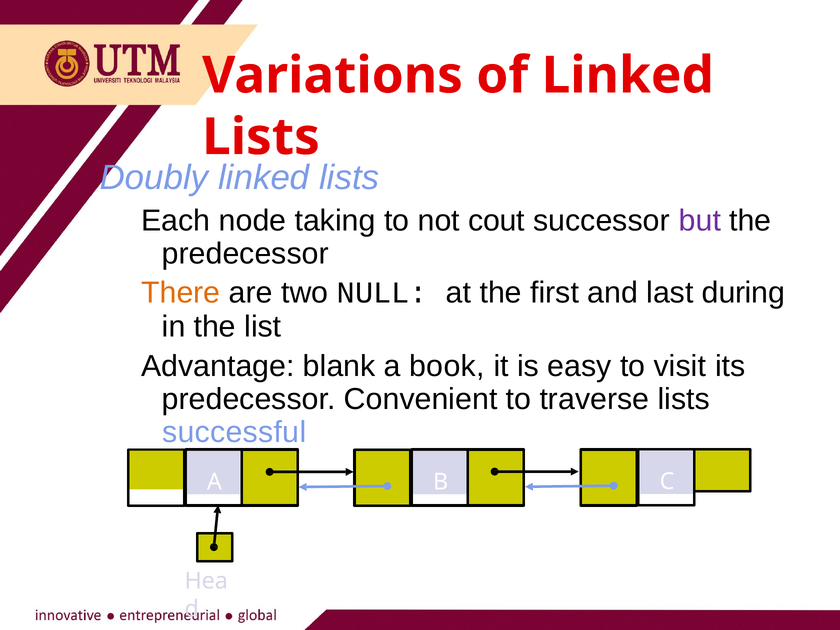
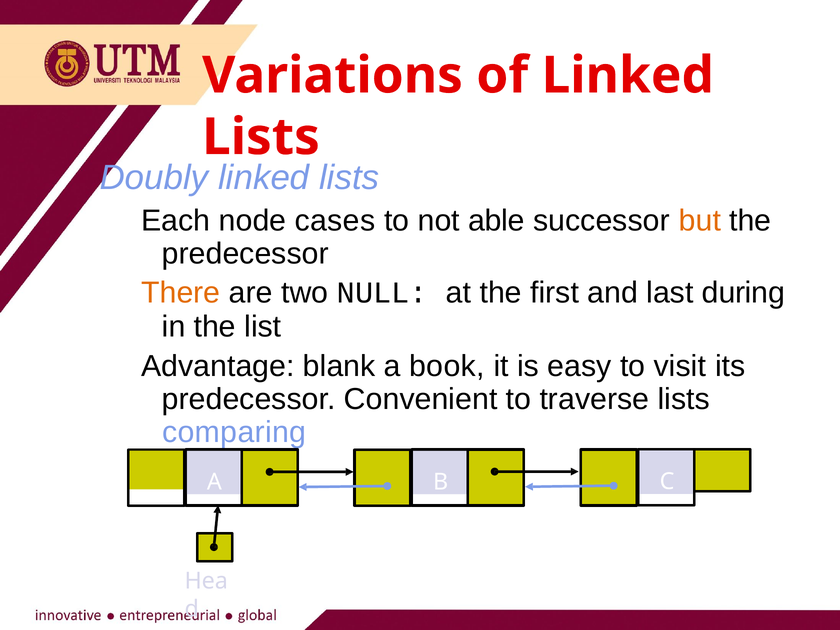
taking: taking -> cases (335, 221)
cout: cout -> able (496, 221)
but colour: purple -> orange (700, 221)
successful: successful -> comparing (234, 432)
